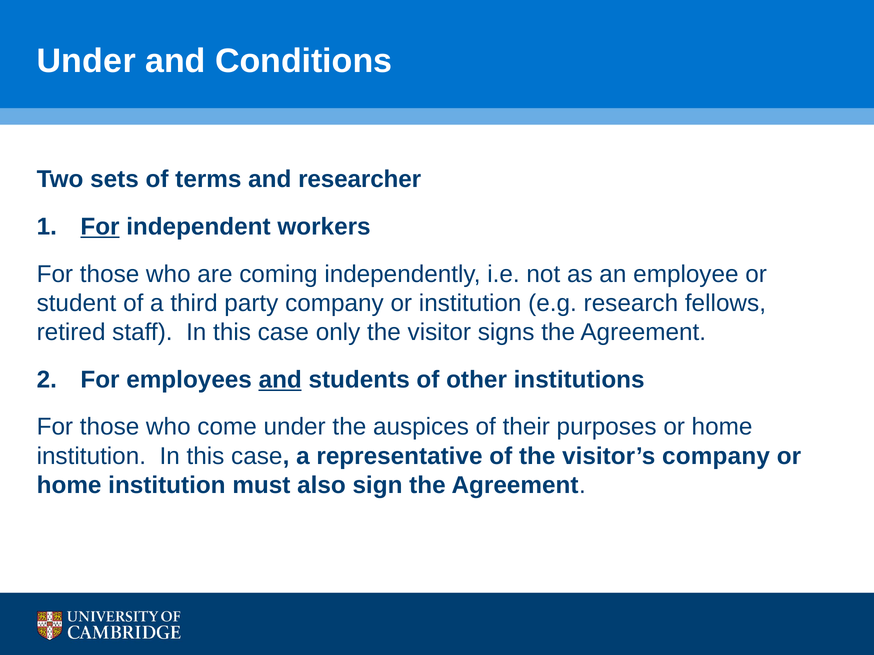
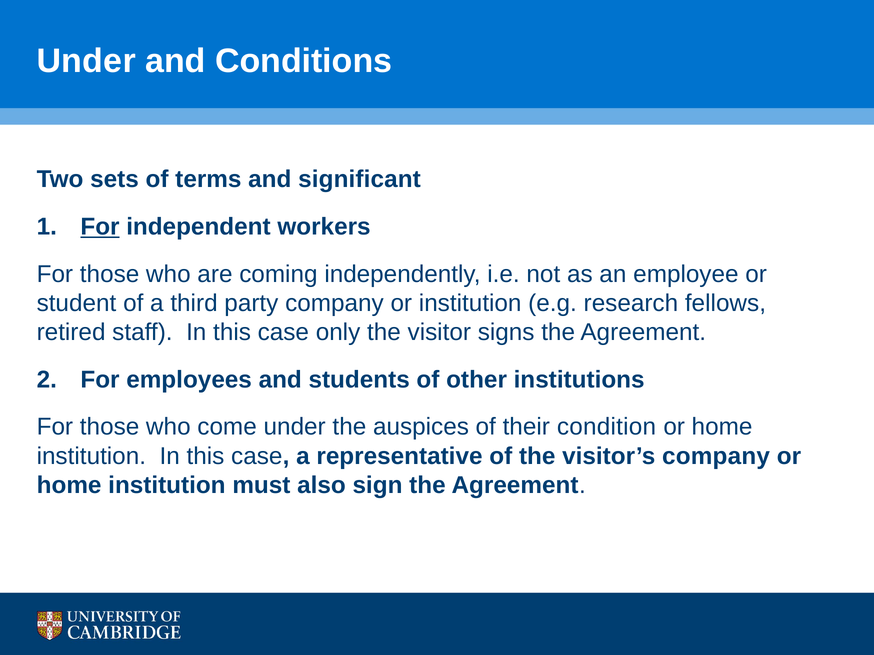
researcher: researcher -> significant (360, 180)
and underline: present -> none (280, 380)
purposes: purposes -> condition (607, 427)
